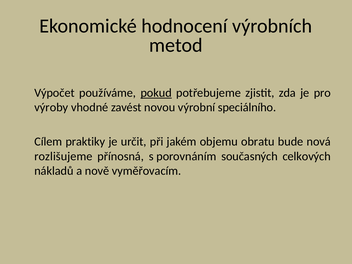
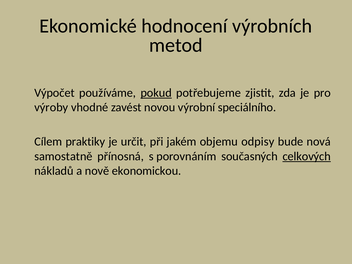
obratu: obratu -> odpisy (258, 142)
rozlišujeme: rozlišujeme -> samostatně (63, 156)
celkových underline: none -> present (307, 156)
vyměřovacím: vyměřovacím -> ekonomickou (147, 171)
